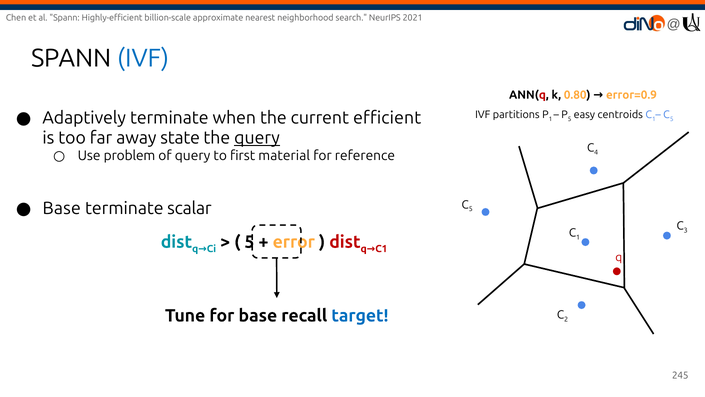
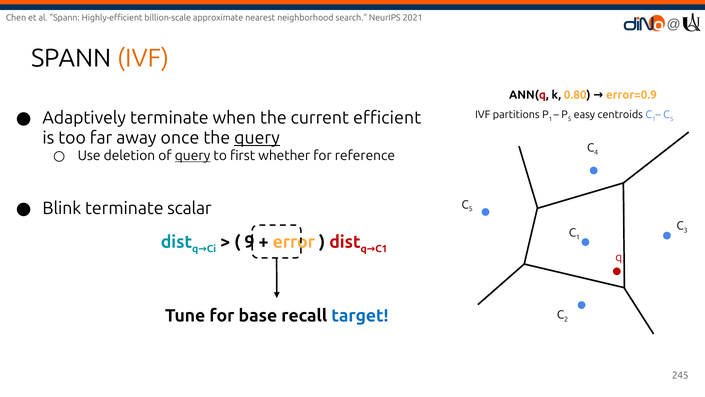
IVF colour: blue -> orange (143, 58)
state: state -> once (180, 138)
problem: problem -> deletion (129, 156)
query underline: none -> present (193, 156)
material: material -> whether (284, 156)
Base: Base -> Blink (62, 208)
5: 5 -> 9 (249, 242)
